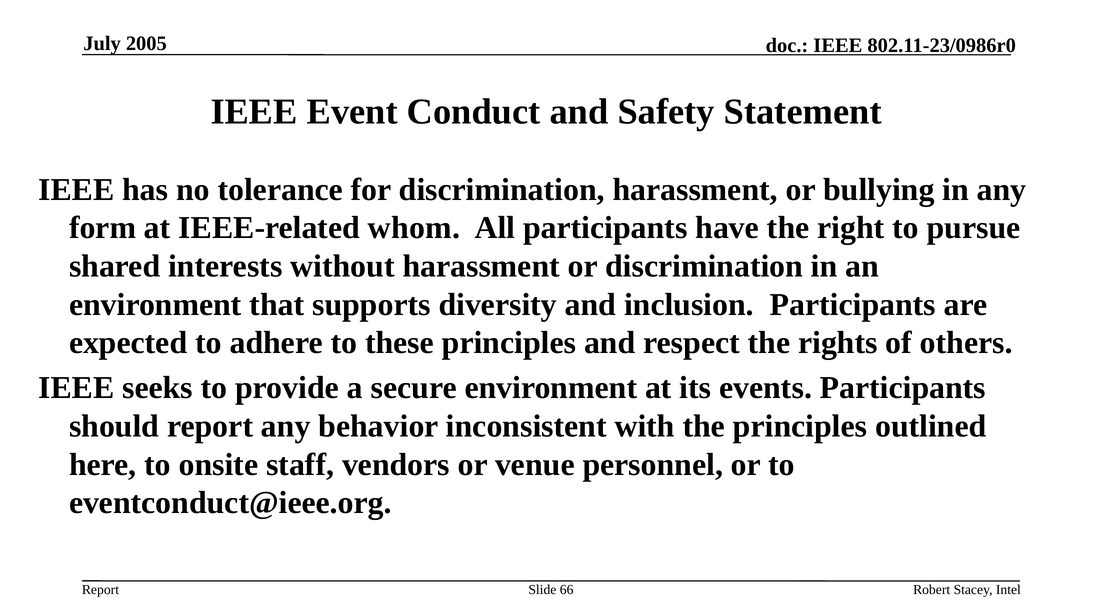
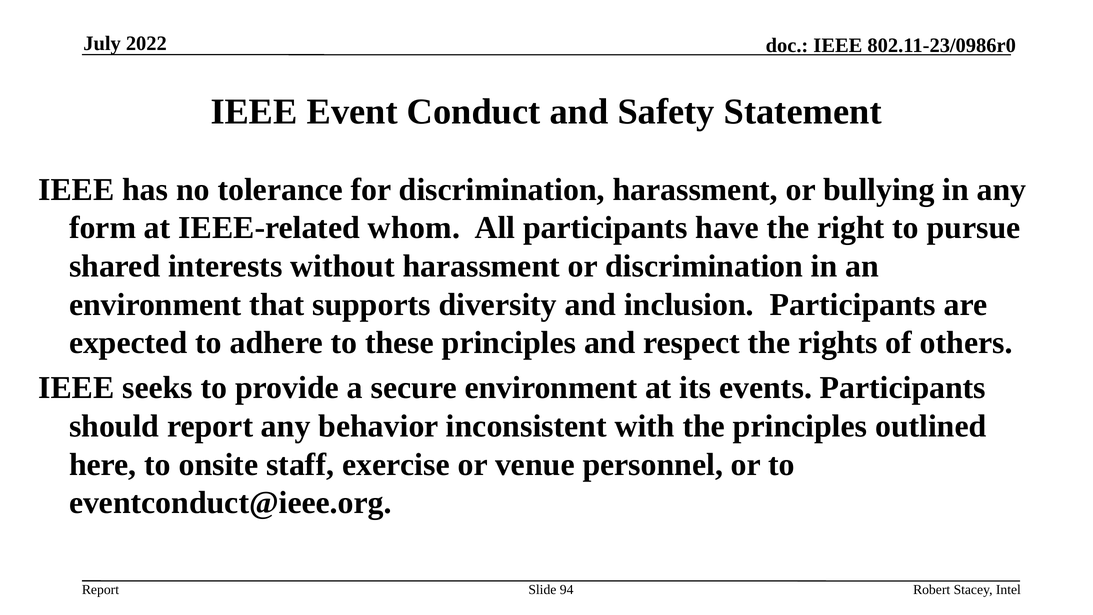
2005: 2005 -> 2022 (146, 43)
vendors: vendors -> exercise (396, 464)
66: 66 -> 94 (567, 590)
